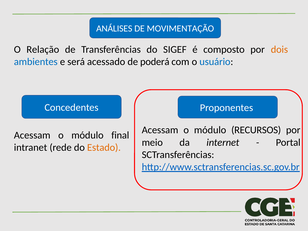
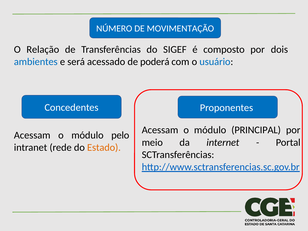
ANÁLISES: ANÁLISES -> NÚMERO (114, 28)
dois colour: orange -> black (279, 50)
RECURSOS: RECURSOS -> PRINCIPAL (256, 130)
final: final -> pelo (120, 135)
